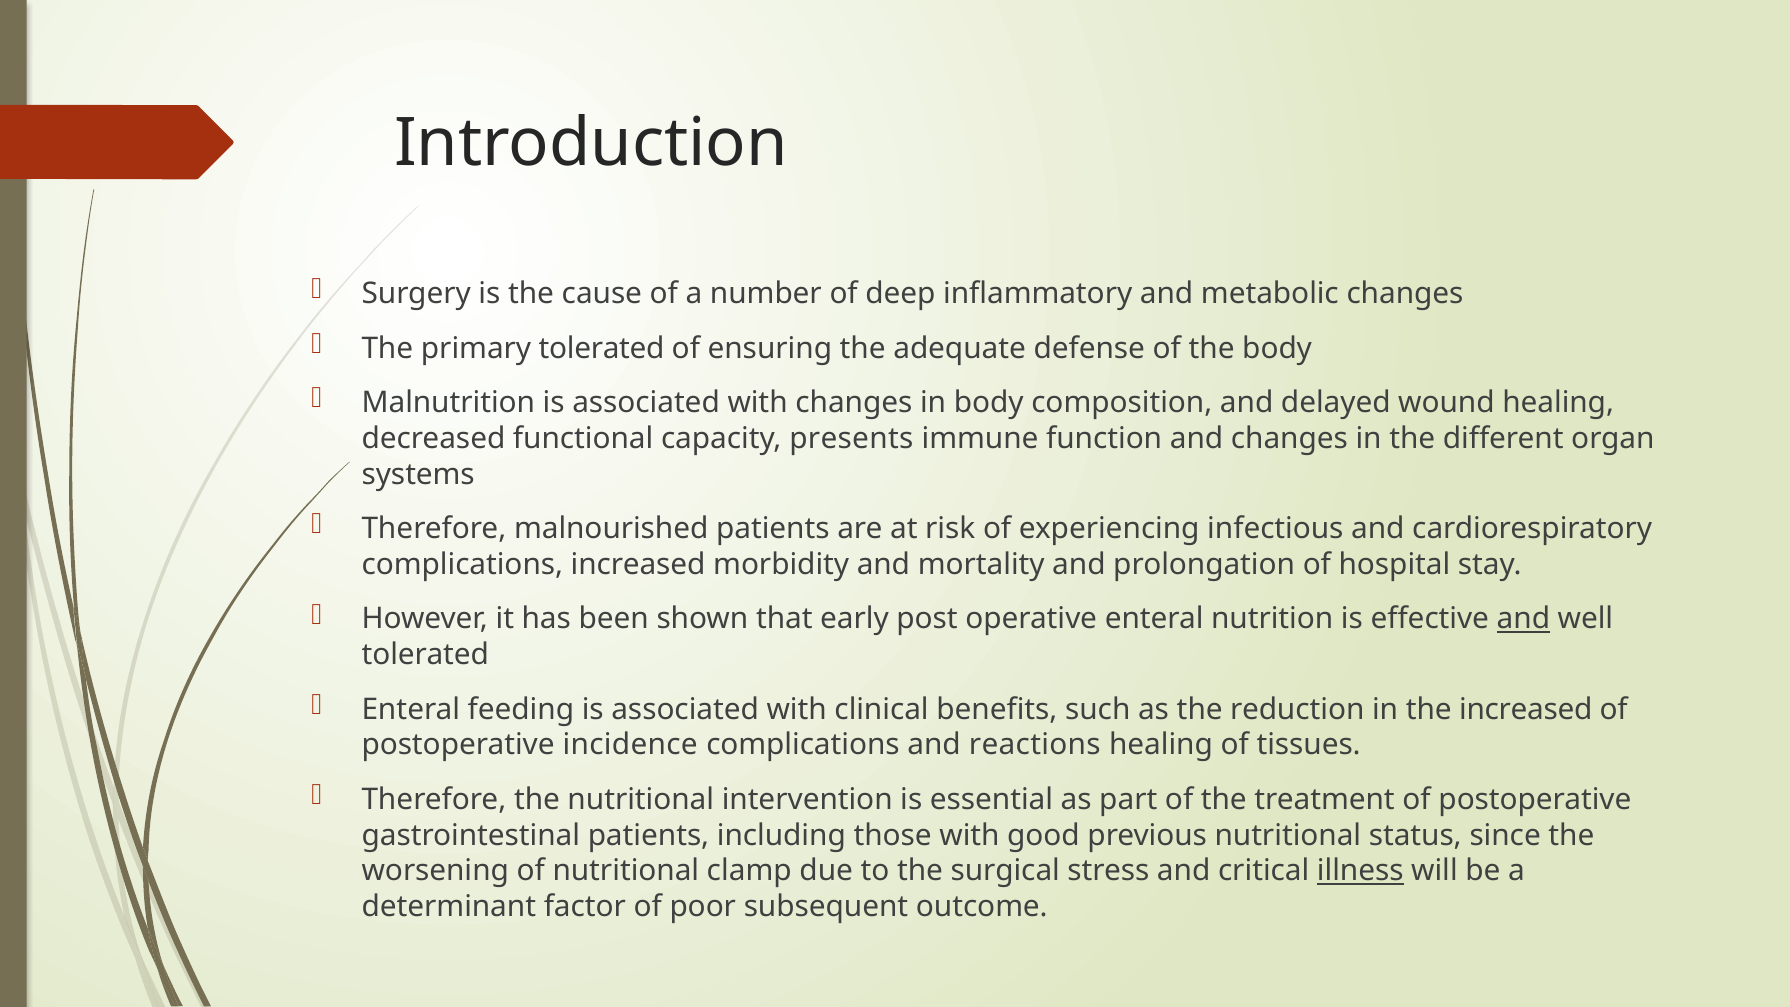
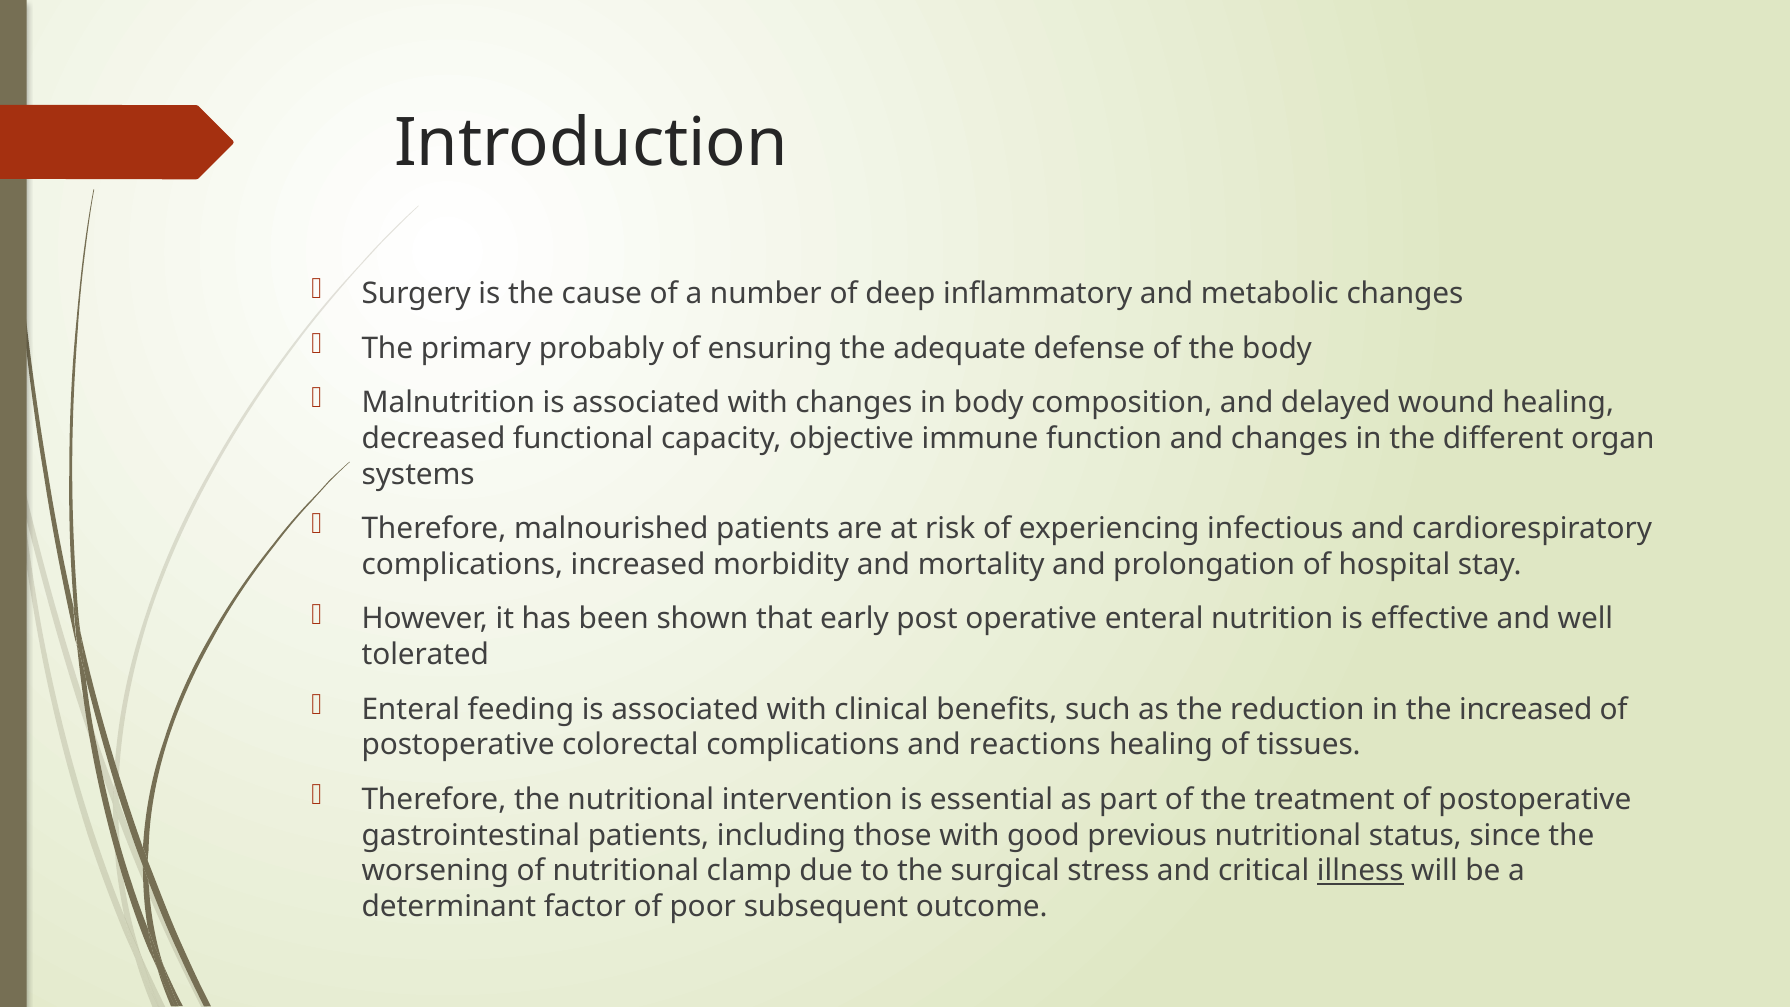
primary tolerated: tolerated -> probably (601, 348)
presents: presents -> objective (852, 439)
and underline: present -> none (1523, 619)
incidence: incidence -> colorectal (630, 745)
